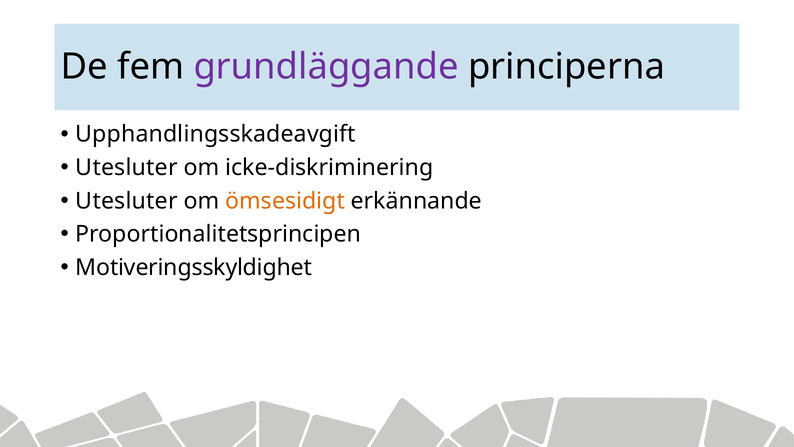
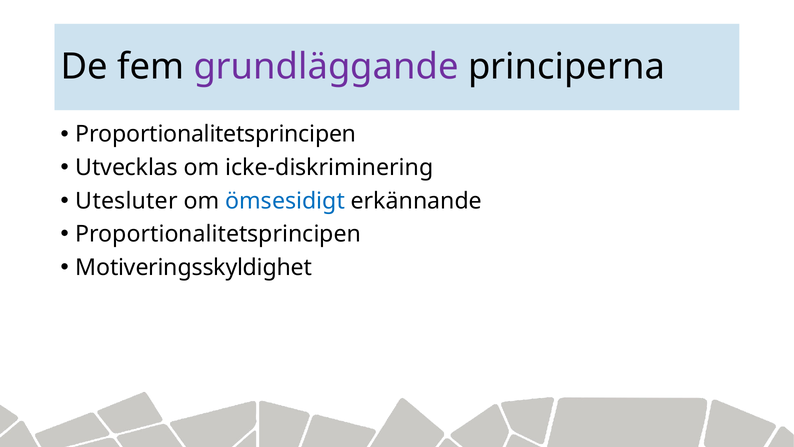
Upphandlingsskadeavgift: Upphandlingsskadeavgift -> Proportionalitetsprincipen (216, 134)
Utesluter: Utesluter -> Utvecklas (127, 167)
ömsesidigt colour: orange -> blue (285, 201)
